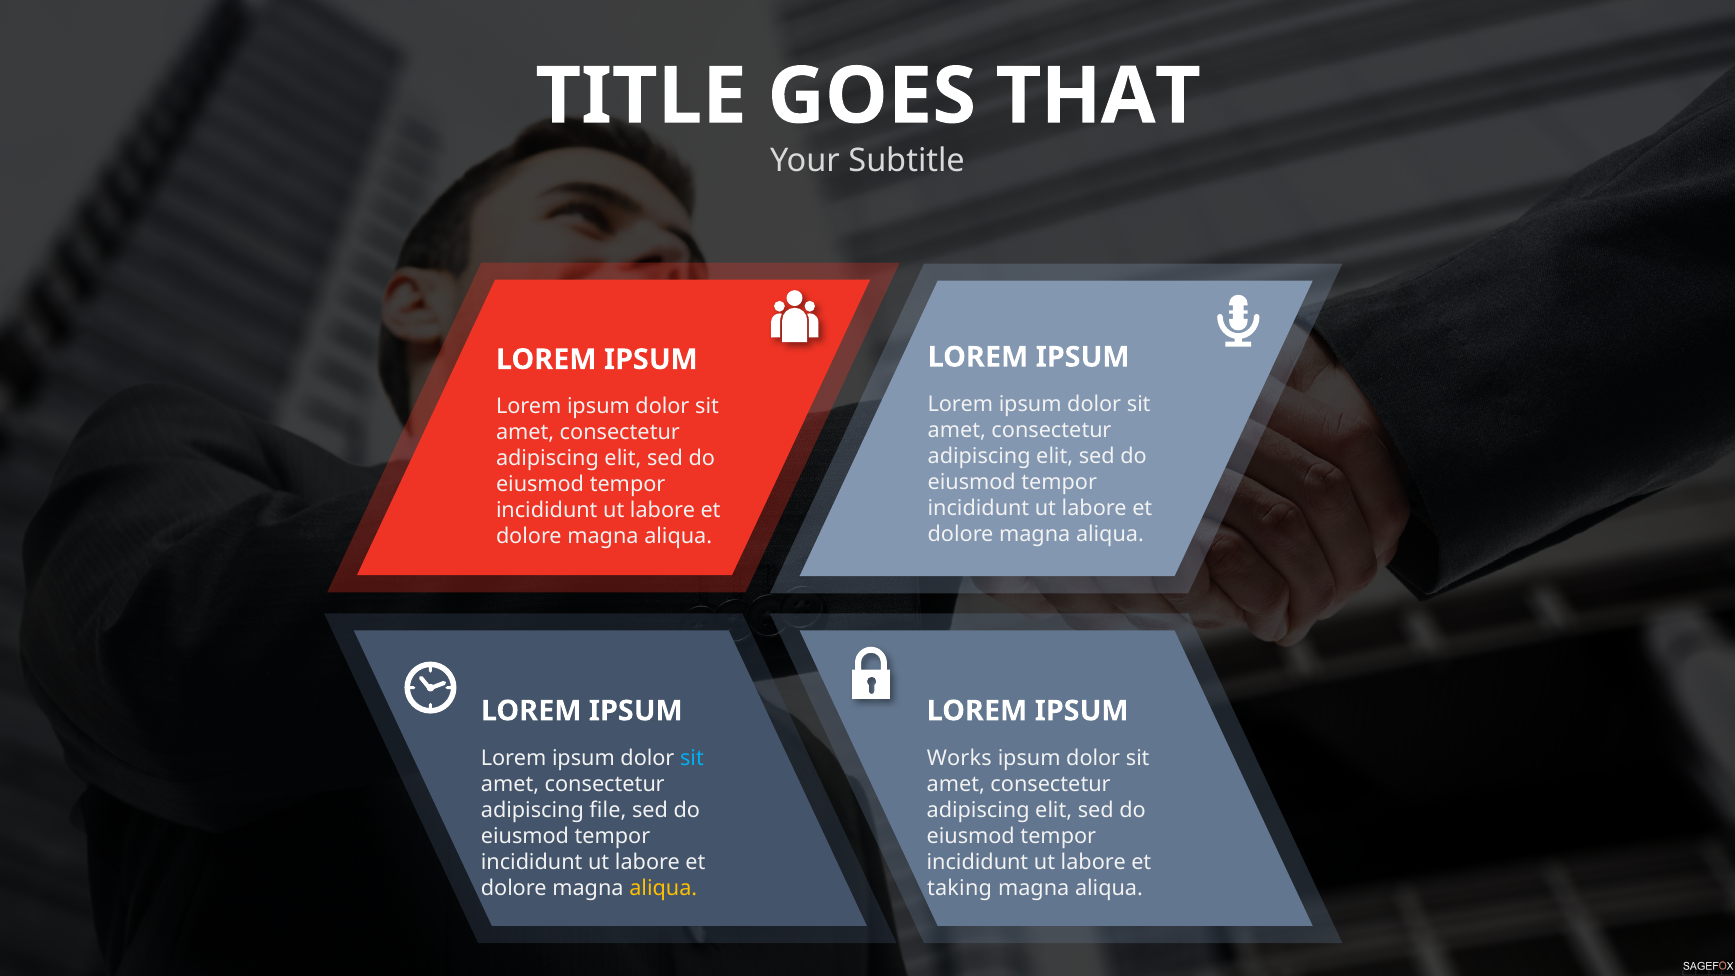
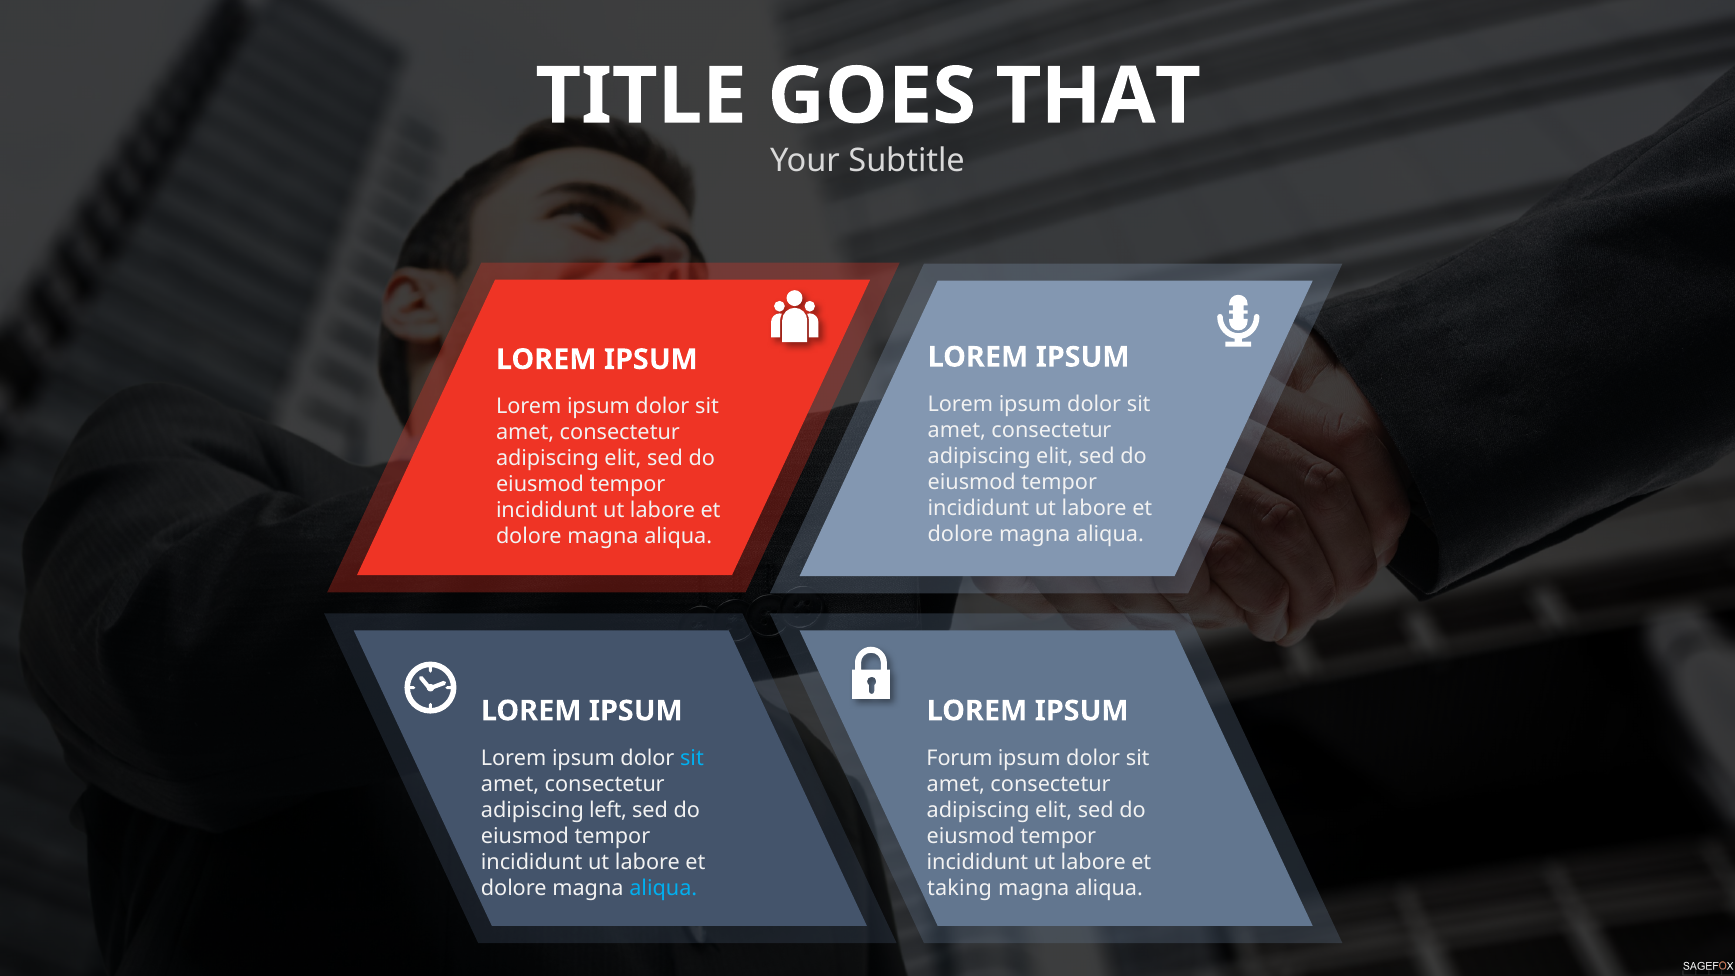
Works: Works -> Forum (960, 758)
file: file -> left (608, 810)
aliqua colour: yellow -> light blue (663, 888)
